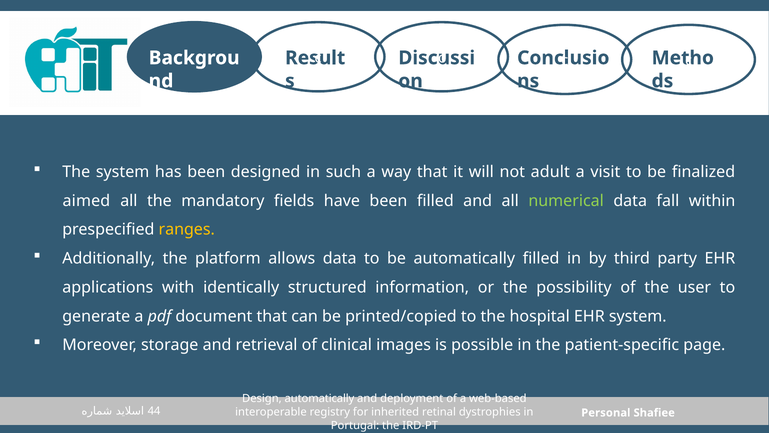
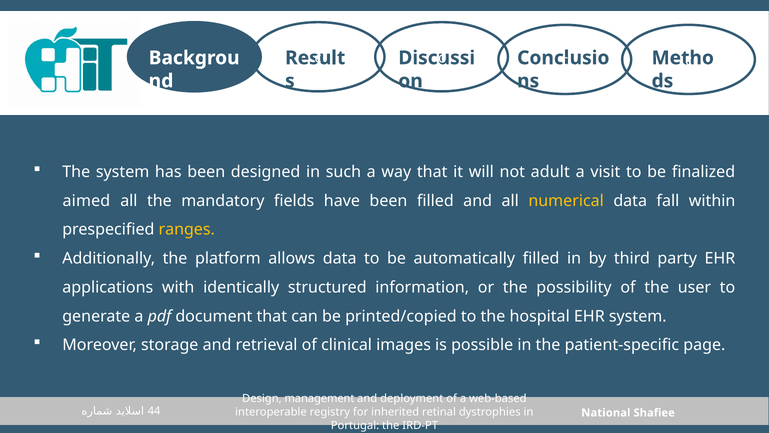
numerical colour: light green -> yellow (566, 201)
Design automatically: automatically -> management (319, 398)
Personal: Personal -> National (606, 412)
